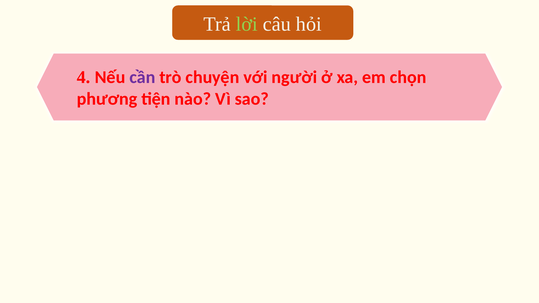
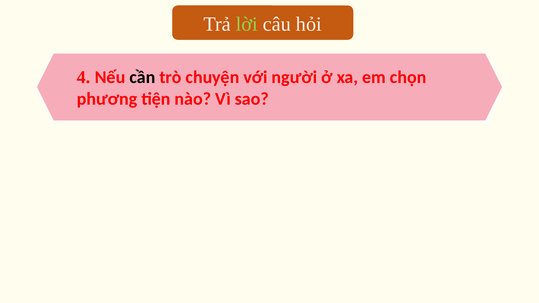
cần colour: purple -> black (142, 77)
